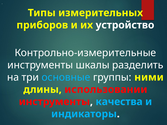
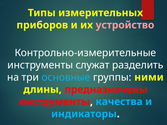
устройство colour: white -> pink (125, 25)
шкалы: шкалы -> служат (93, 65)
использовании: использовании -> предназначены (106, 90)
